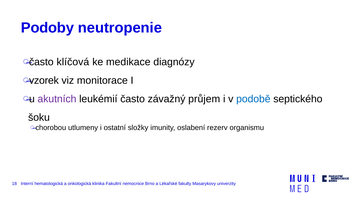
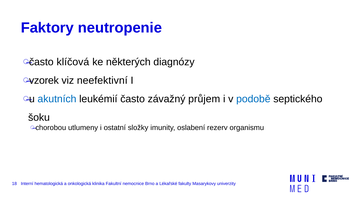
Podoby: Podoby -> Faktory (47, 28)
medikace: medikace -> některých (128, 62)
monitorace: monitorace -> neefektivní (102, 81)
akutních colour: purple -> blue (57, 99)
